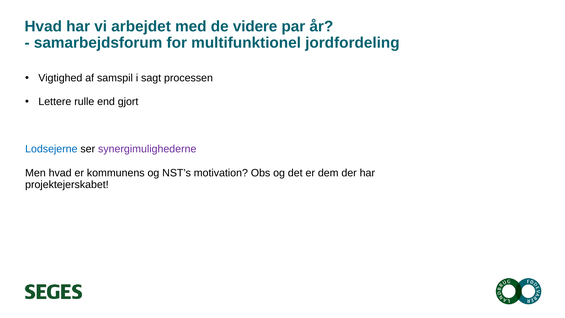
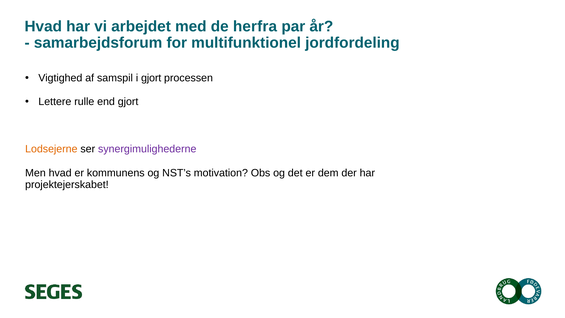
videre: videre -> herfra (255, 26)
i sagt: sagt -> gjort (151, 78)
Lodsejerne colour: blue -> orange (51, 149)
